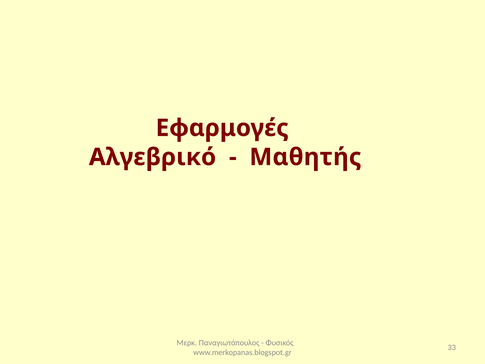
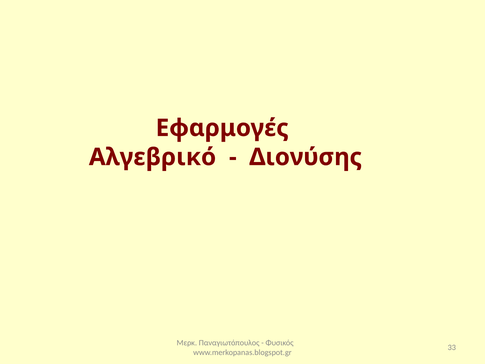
Μαθητής: Μαθητής -> Διονύσης (306, 157)
